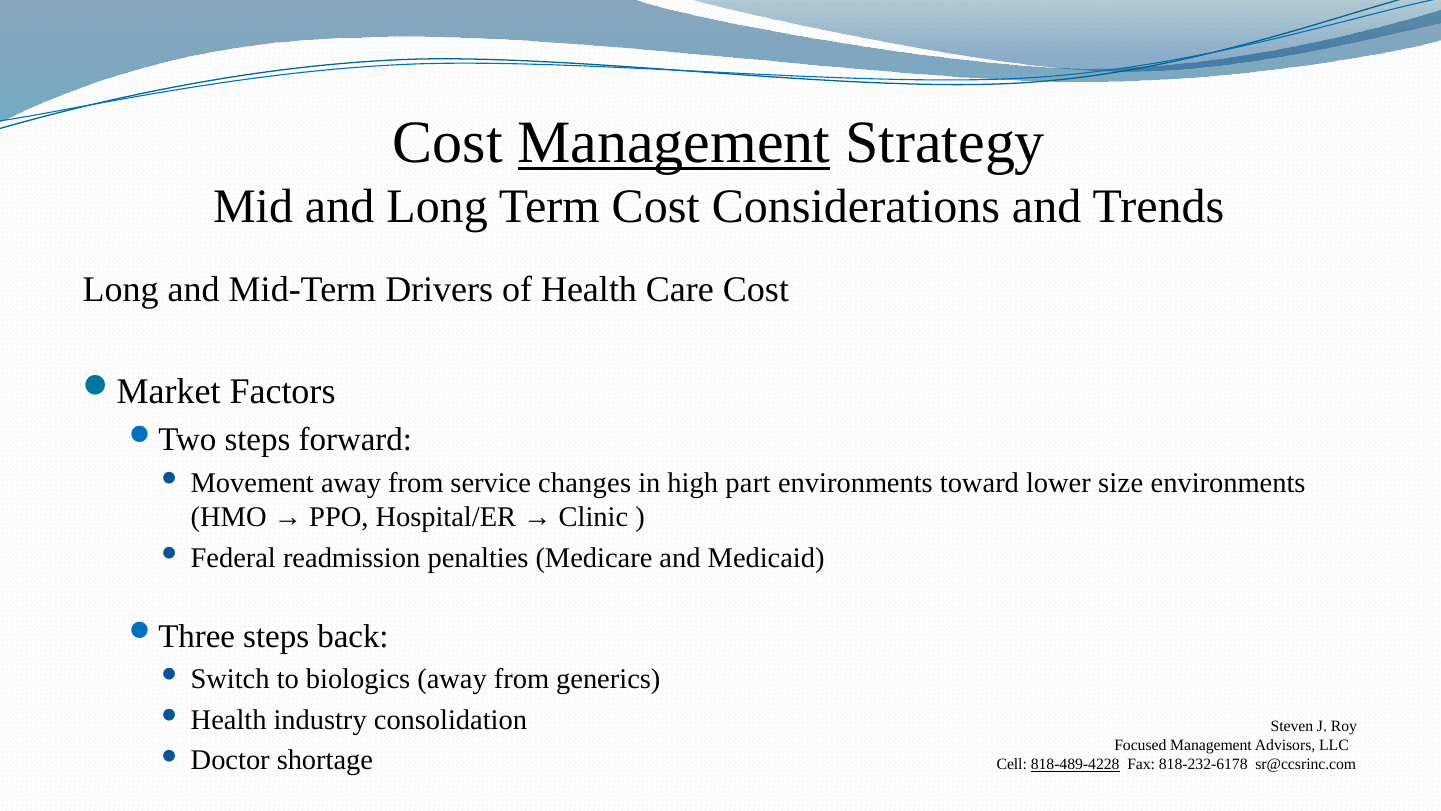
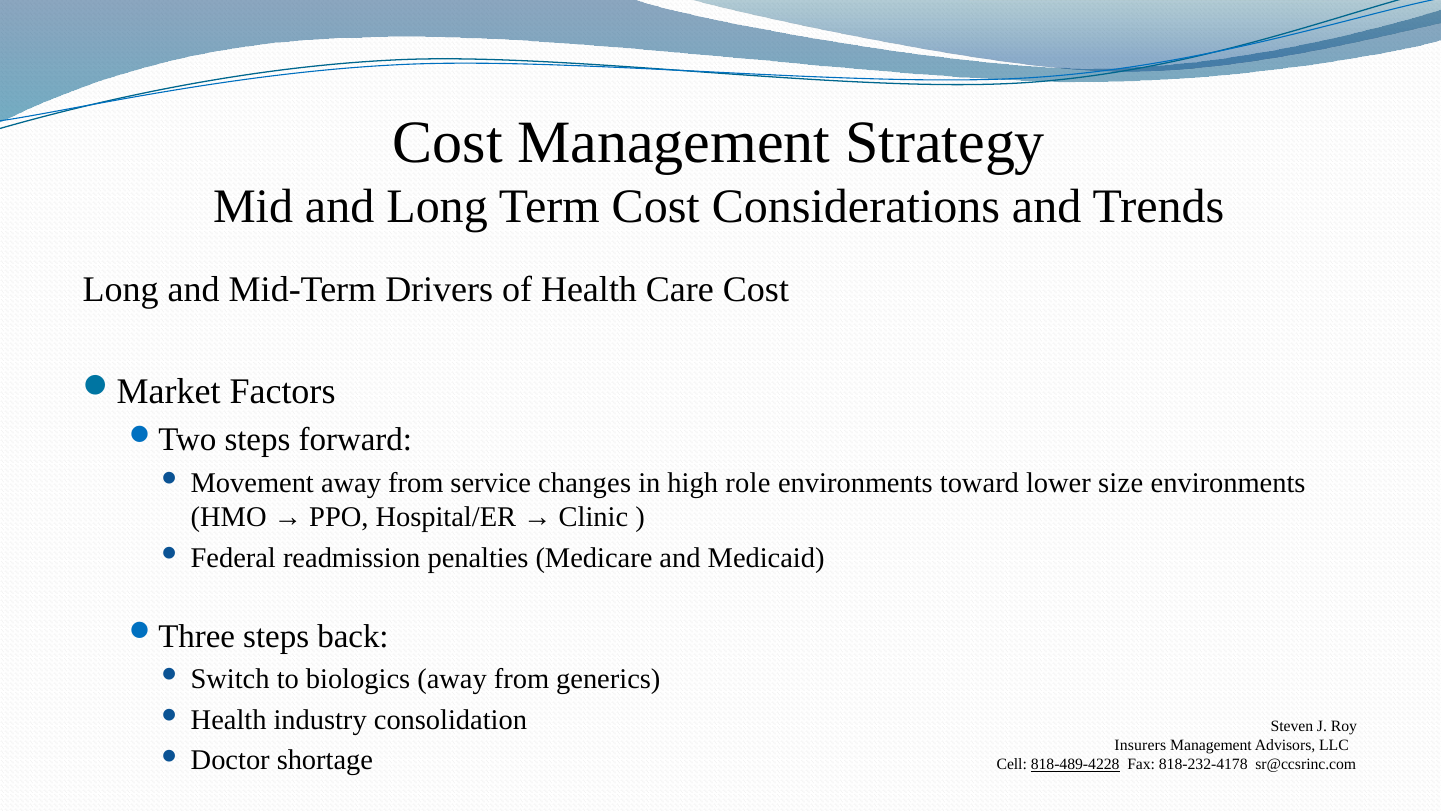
Management underline: present -> none (674, 142)
part: part -> role (748, 483)
Focused: Focused -> Insurers (1140, 745)
818-232-6178: 818-232-6178 -> 818-232-4178 (1203, 764)
